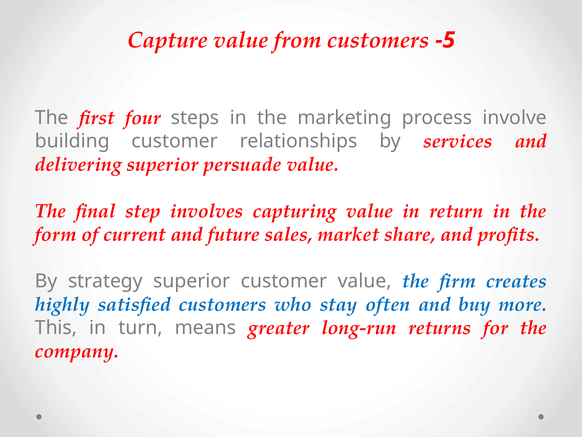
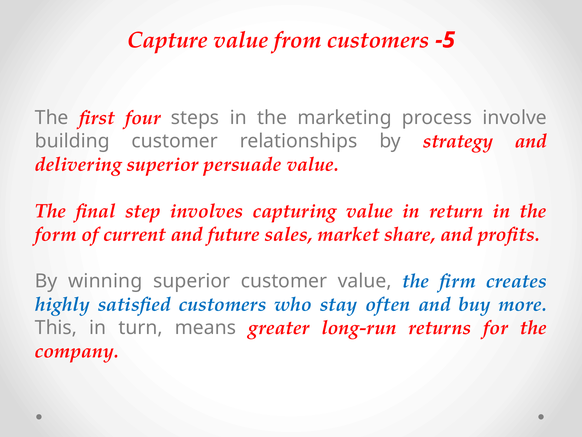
services: services -> strategy (458, 141)
strategy: strategy -> winning (105, 281)
